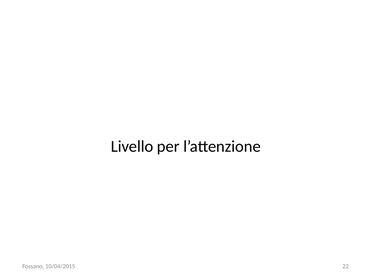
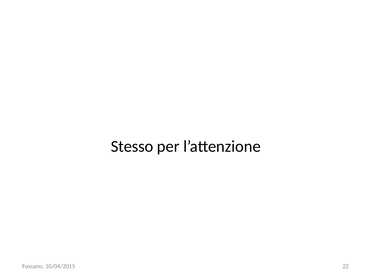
Livello: Livello -> Stesso (132, 146)
